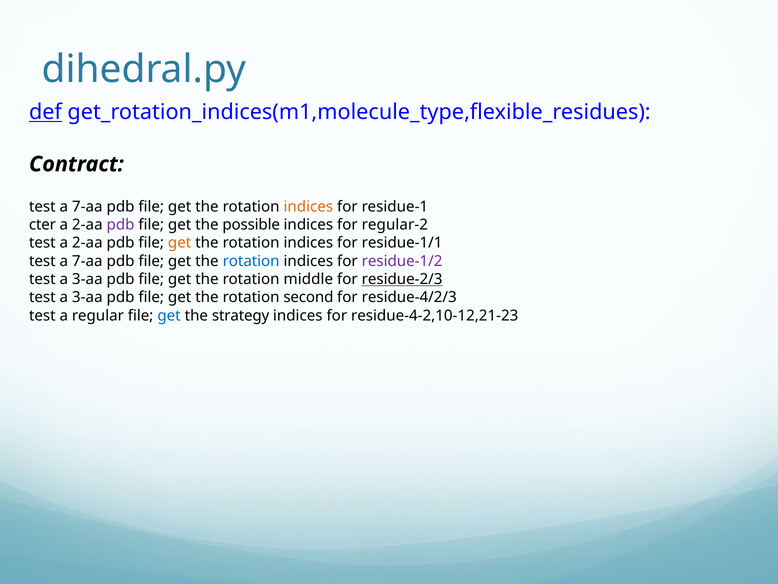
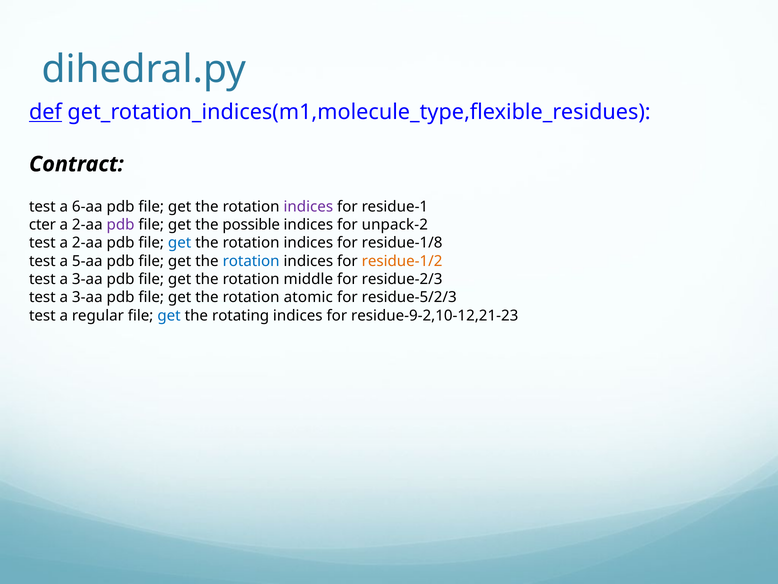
7-aa: 7-aa -> 6-aa (87, 206)
indices colour: orange -> purple (308, 206)
regular-2: regular-2 -> unpack-2 (395, 225)
get colour: orange -> blue (180, 243)
residue-1/1: residue-1/1 -> residue-1/8 (402, 243)
7-aa: 7-aa -> 5-aa (87, 261)
residue-1/2 colour: purple -> orange (402, 261)
residue-2/3 underline: present -> none (402, 279)
second: second -> atomic (308, 297)
residue-4/2/3: residue-4/2/3 -> residue-5/2/3 (409, 297)
strategy: strategy -> rotating (241, 315)
residue-4-2,10-12,21-23: residue-4-2,10-12,21-23 -> residue-9-2,10-12,21-23 (435, 315)
